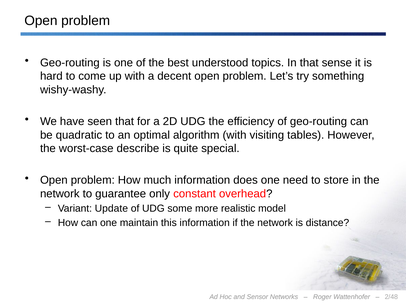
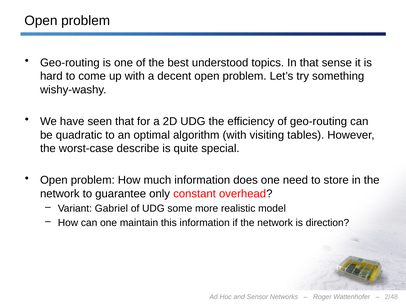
Update: Update -> Gabriel (111, 208)
distance: distance -> direction (327, 222)
